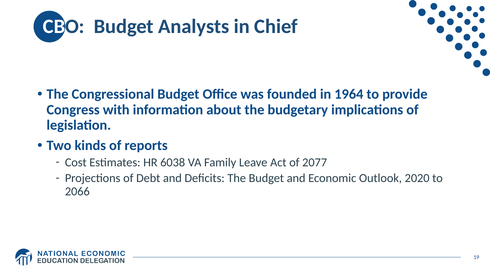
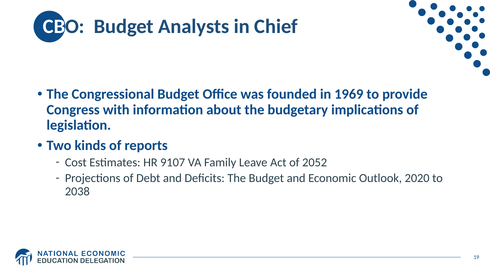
1964: 1964 -> 1969 (349, 94)
6038: 6038 -> 9107 (173, 163)
2077: 2077 -> 2052 (315, 163)
2066: 2066 -> 2038 (77, 192)
